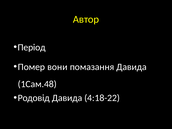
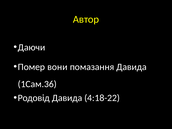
Період: Період -> Даючи (32, 47)
1Сам.48: 1Сам.48 -> 1Сам.36 (37, 84)
